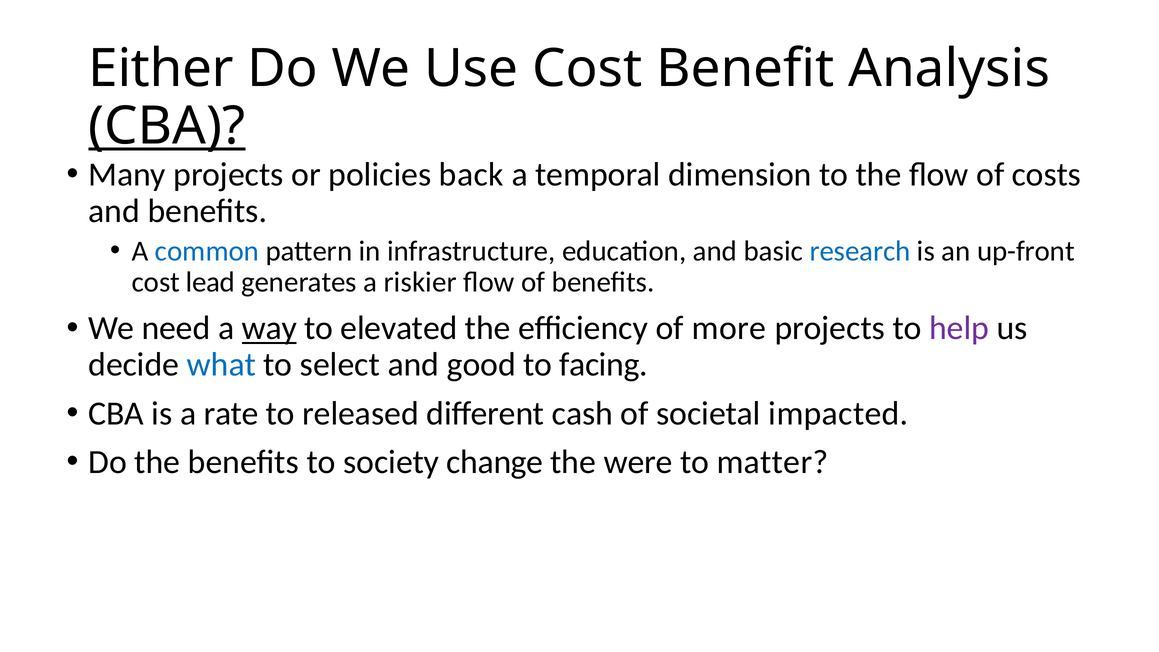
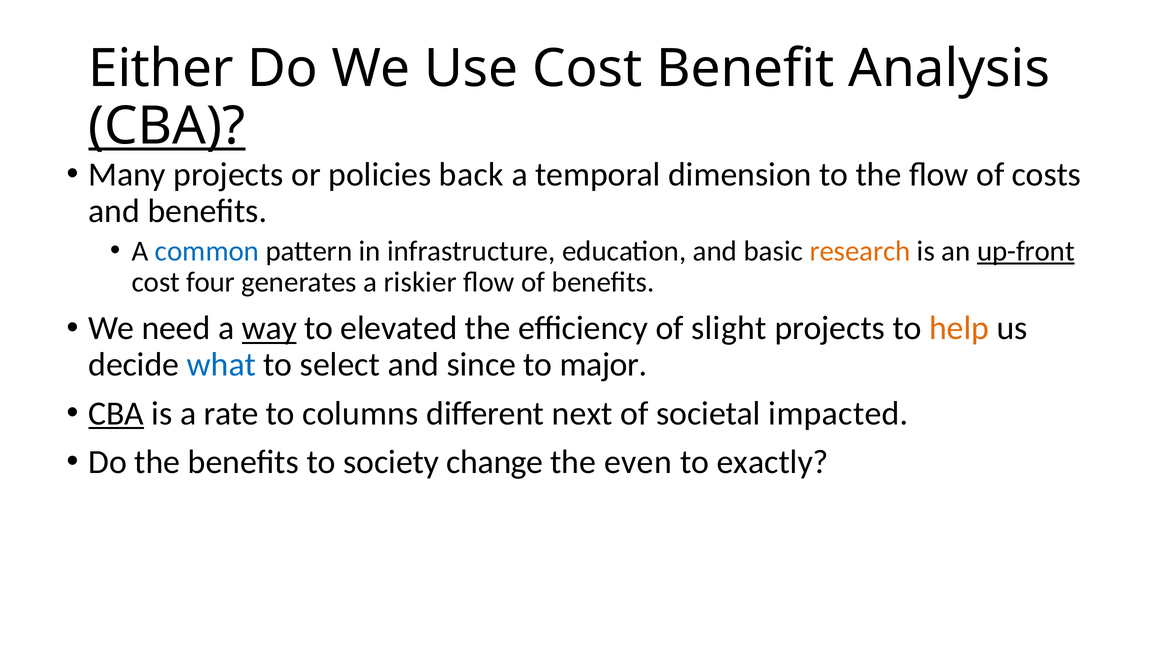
research colour: blue -> orange (860, 251)
up-front underline: none -> present (1026, 251)
lead: lead -> four (211, 282)
more: more -> slight (729, 328)
help colour: purple -> orange (959, 328)
good: good -> since (481, 365)
facing: facing -> major (604, 365)
CBA underline: none -> present (116, 413)
released: released -> columns (360, 413)
cash: cash -> next (582, 413)
were: were -> even (638, 462)
matter: matter -> exactly (773, 462)
